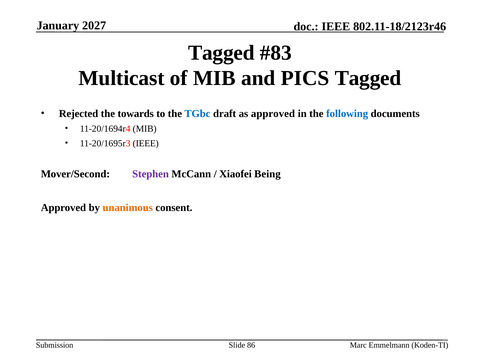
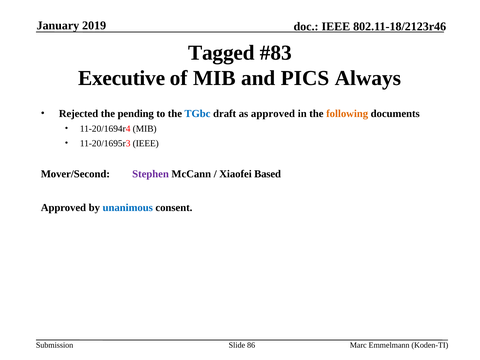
2027: 2027 -> 2019 (94, 25)
Multicast: Multicast -> Executive (122, 78)
PICS Tagged: Tagged -> Always (368, 78)
towards: towards -> pending (136, 114)
following colour: blue -> orange (347, 114)
Being: Being -> Based (268, 174)
unanimous colour: orange -> blue (128, 208)
